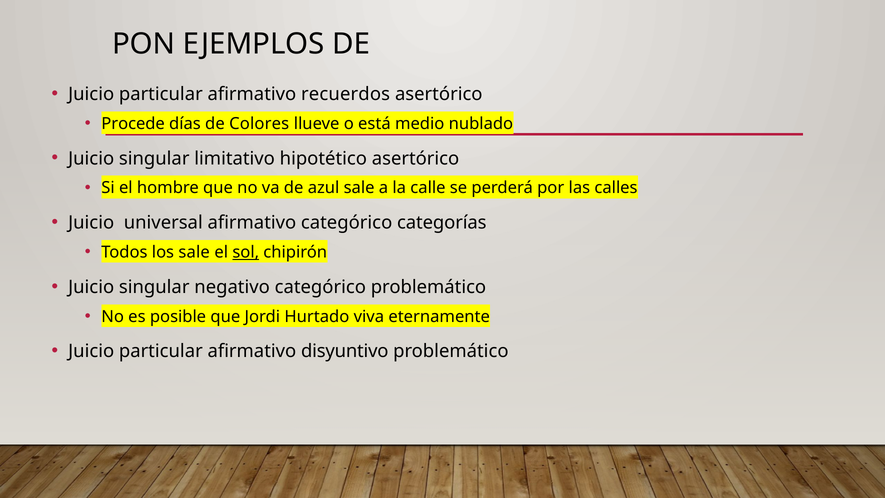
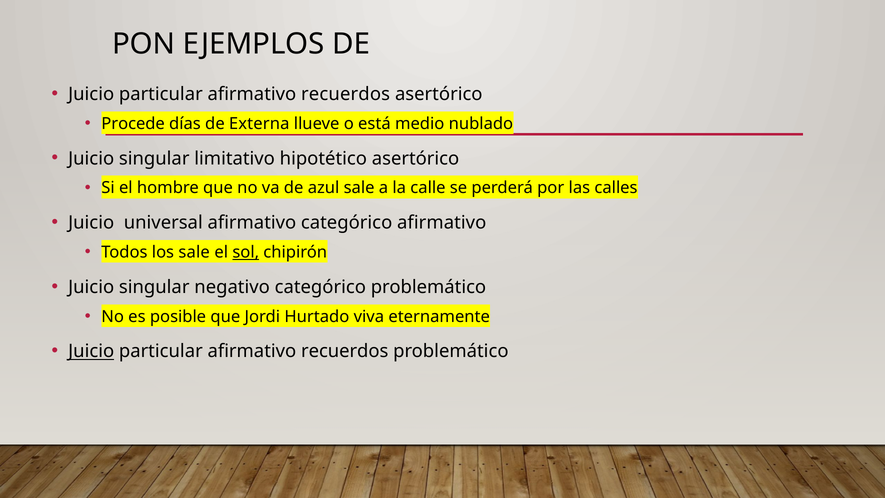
Colores: Colores -> Externa (259, 124)
categórico categorías: categorías -> afirmativo (442, 223)
Juicio underline: none -> present (91, 351)
disyuntivo: disyuntivo -> recuerdos (345, 351)
